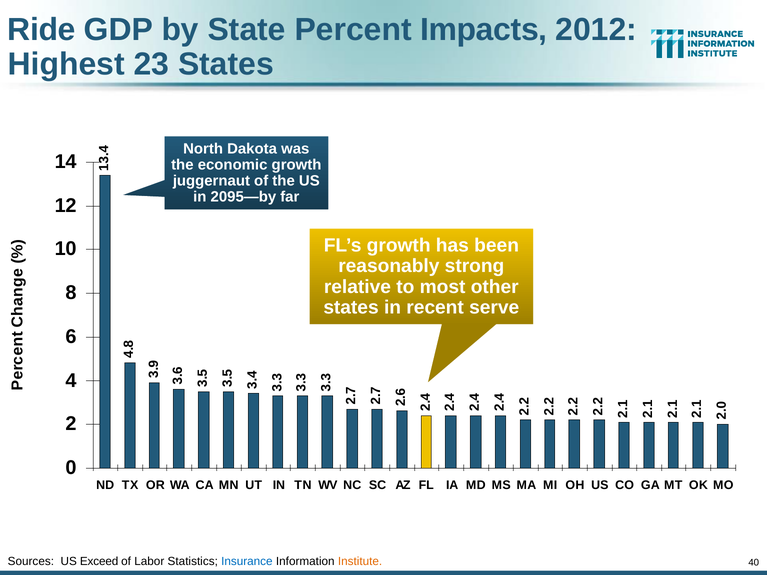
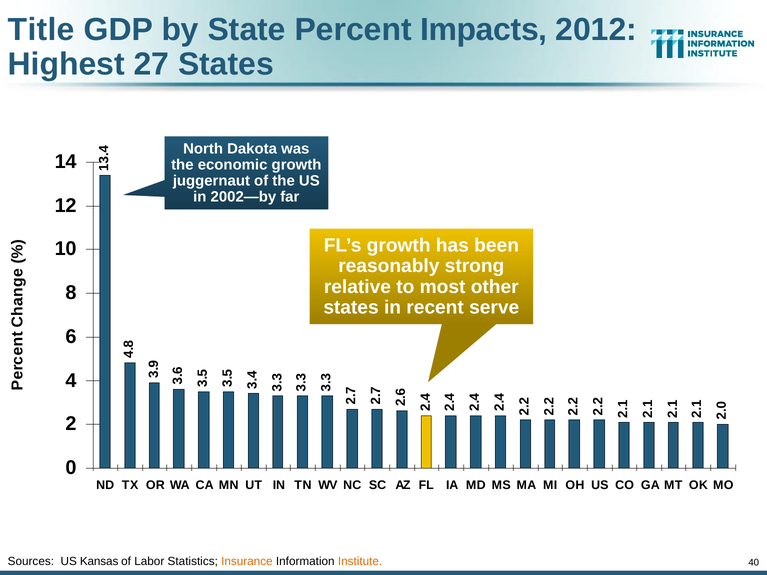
Ride: Ride -> Title (41, 30)
23: 23 -> 27 (151, 64)
2095—by: 2095—by -> 2002—by (243, 197)
Exceed: Exceed -> Kansas (99, 562)
Insurance colour: blue -> orange (247, 562)
